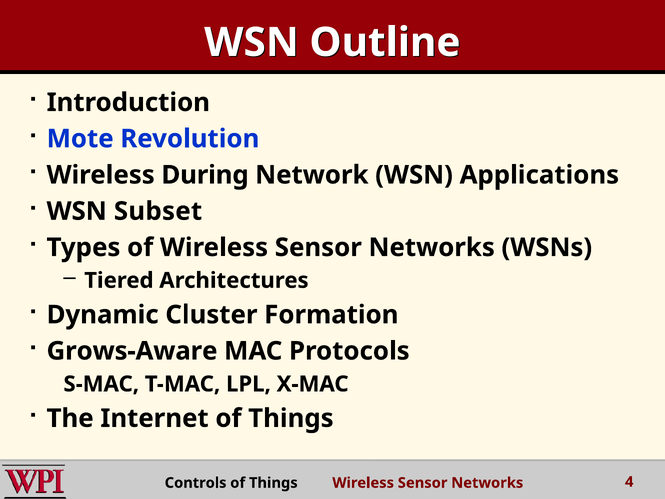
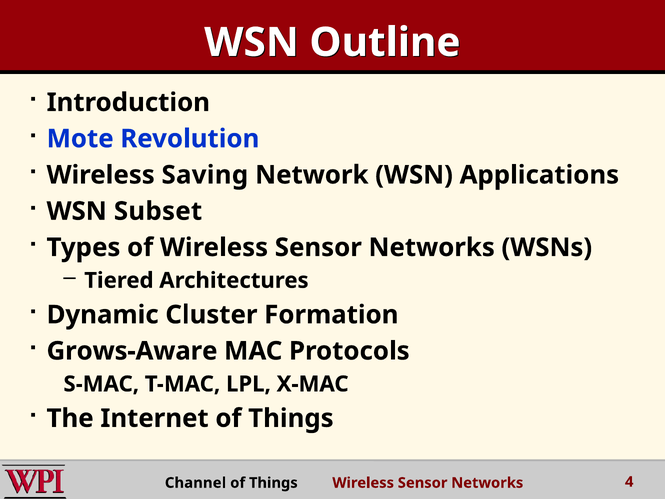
During: During -> Saving (205, 175)
Controls: Controls -> Channel (195, 483)
